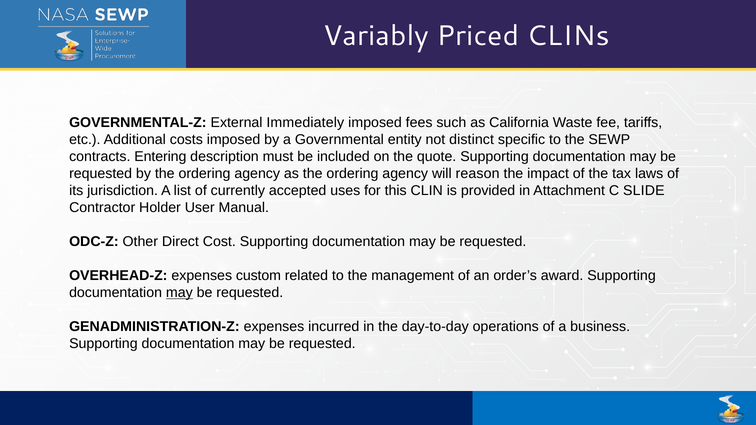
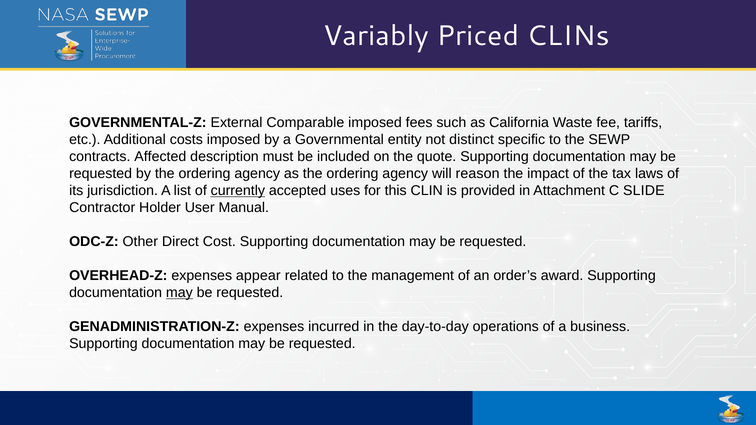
Immediately: Immediately -> Comparable (305, 123)
Entering: Entering -> Affected (160, 157)
currently underline: none -> present (238, 191)
custom: custom -> appear (258, 276)
